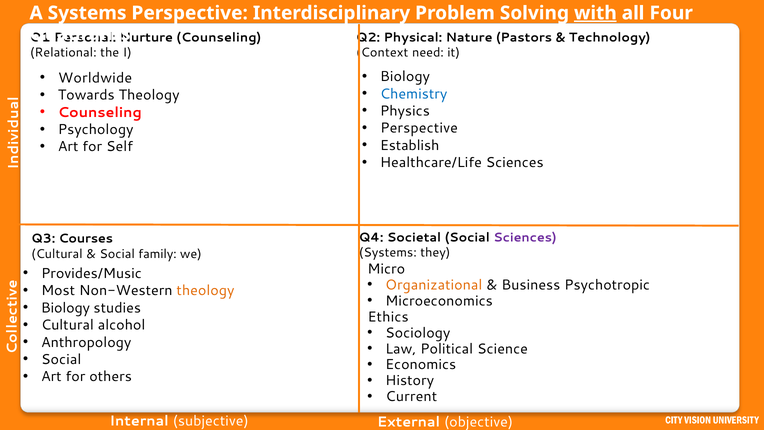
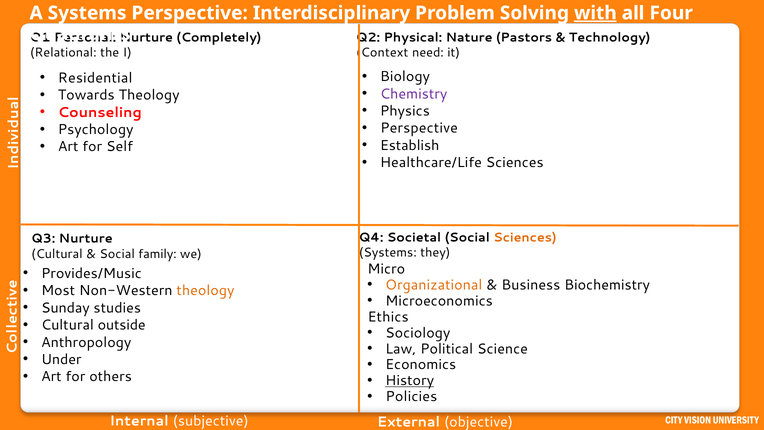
Nurture Counseling: Counseling -> Completely (219, 37)
Worldwide: Worldwide -> Residential (95, 78)
Chemistry colour: blue -> purple (414, 94)
Sciences colour: purple -> orange (525, 237)
Q3 Courses: Courses -> Nurture (86, 239)
Psychotropic: Psychotropic -> Biochemistry (607, 285)
Biology: Biology -> Sunday (65, 308)
alcohol: alcohol -> outside (122, 325)
Social: Social -> Under (61, 359)
History underline: none -> present (410, 380)
Current: Current -> Policies (411, 396)
